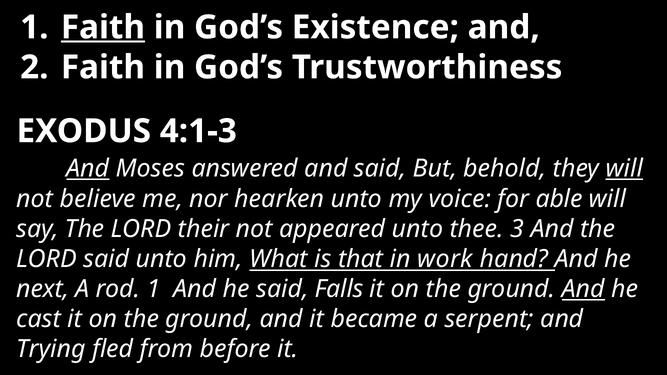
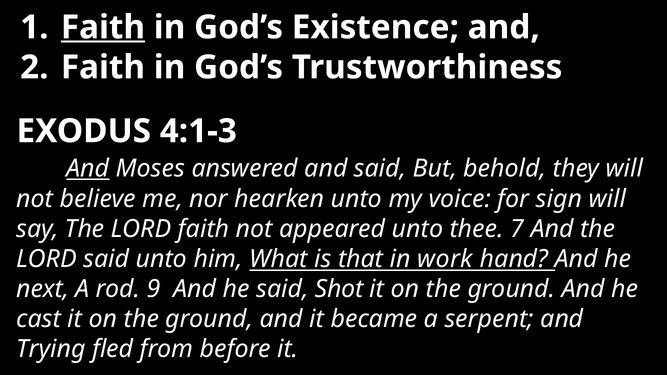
will underline: present -> none (624, 168)
able: able -> sign (559, 199)
LORD their: their -> faith (204, 229)
3: 3 -> 7 (517, 229)
rod 1: 1 -> 9 (154, 289)
Falls: Falls -> Shot (339, 289)
And underline: present -> none (583, 289)
